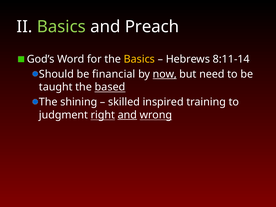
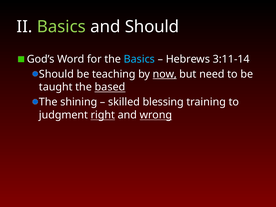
and Preach: Preach -> Should (152, 27)
Basics colour: yellow -> light blue (139, 59)
8:11-14: 8:11-14 -> 3:11-14 (231, 59)
financial: financial -> teaching (114, 74)
inspired: inspired -> blessing (163, 102)
and underline: present -> none (127, 115)
